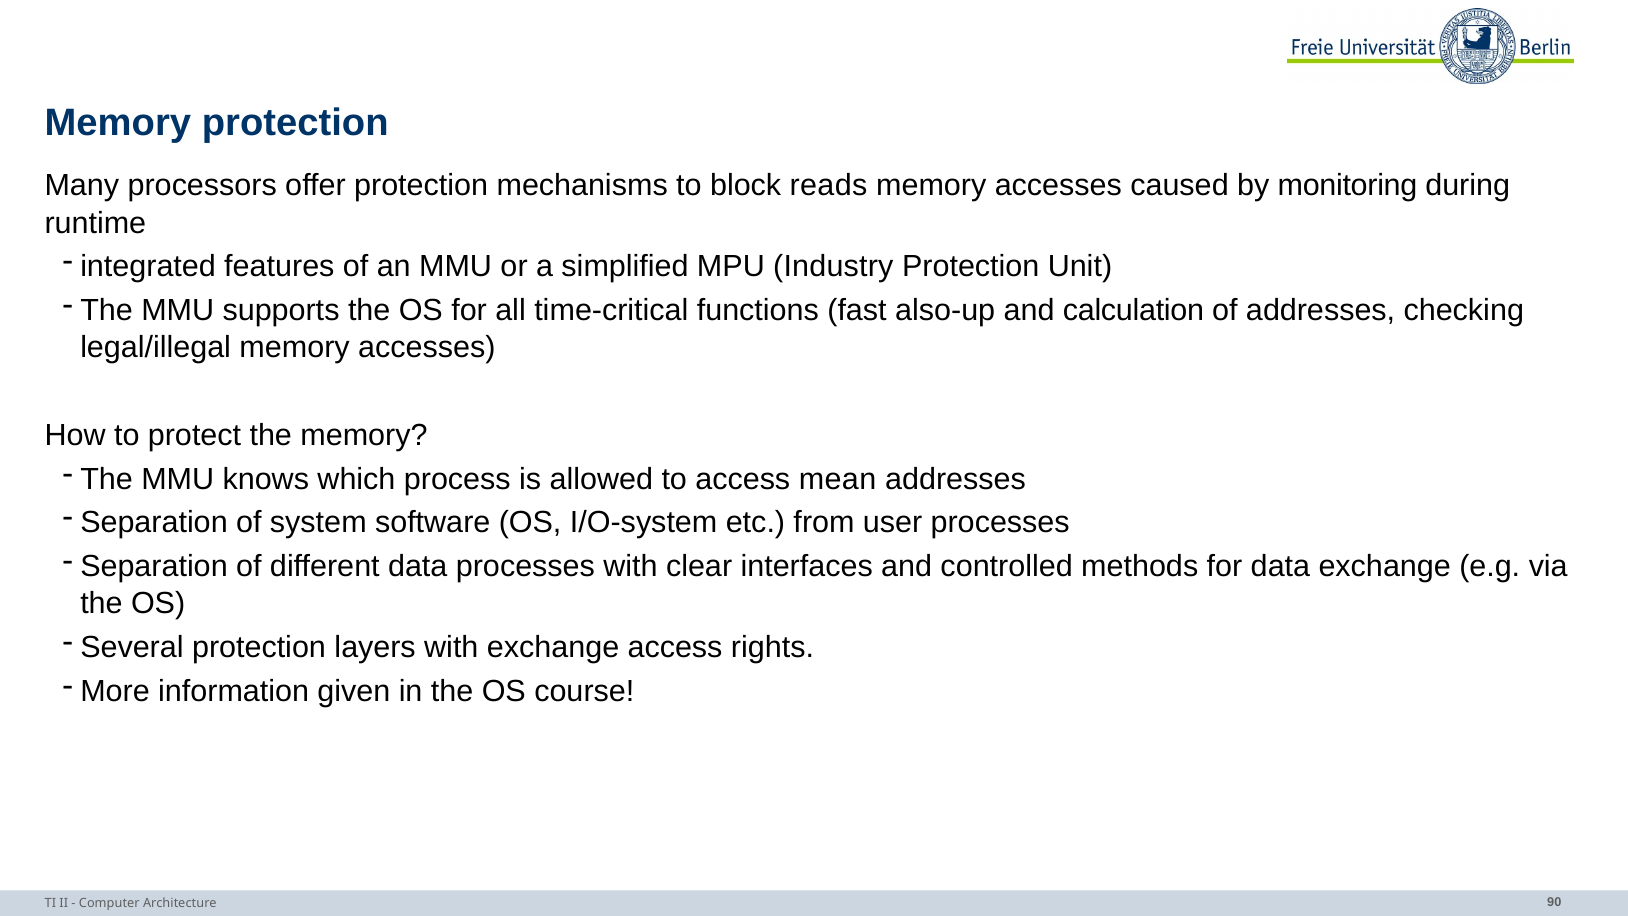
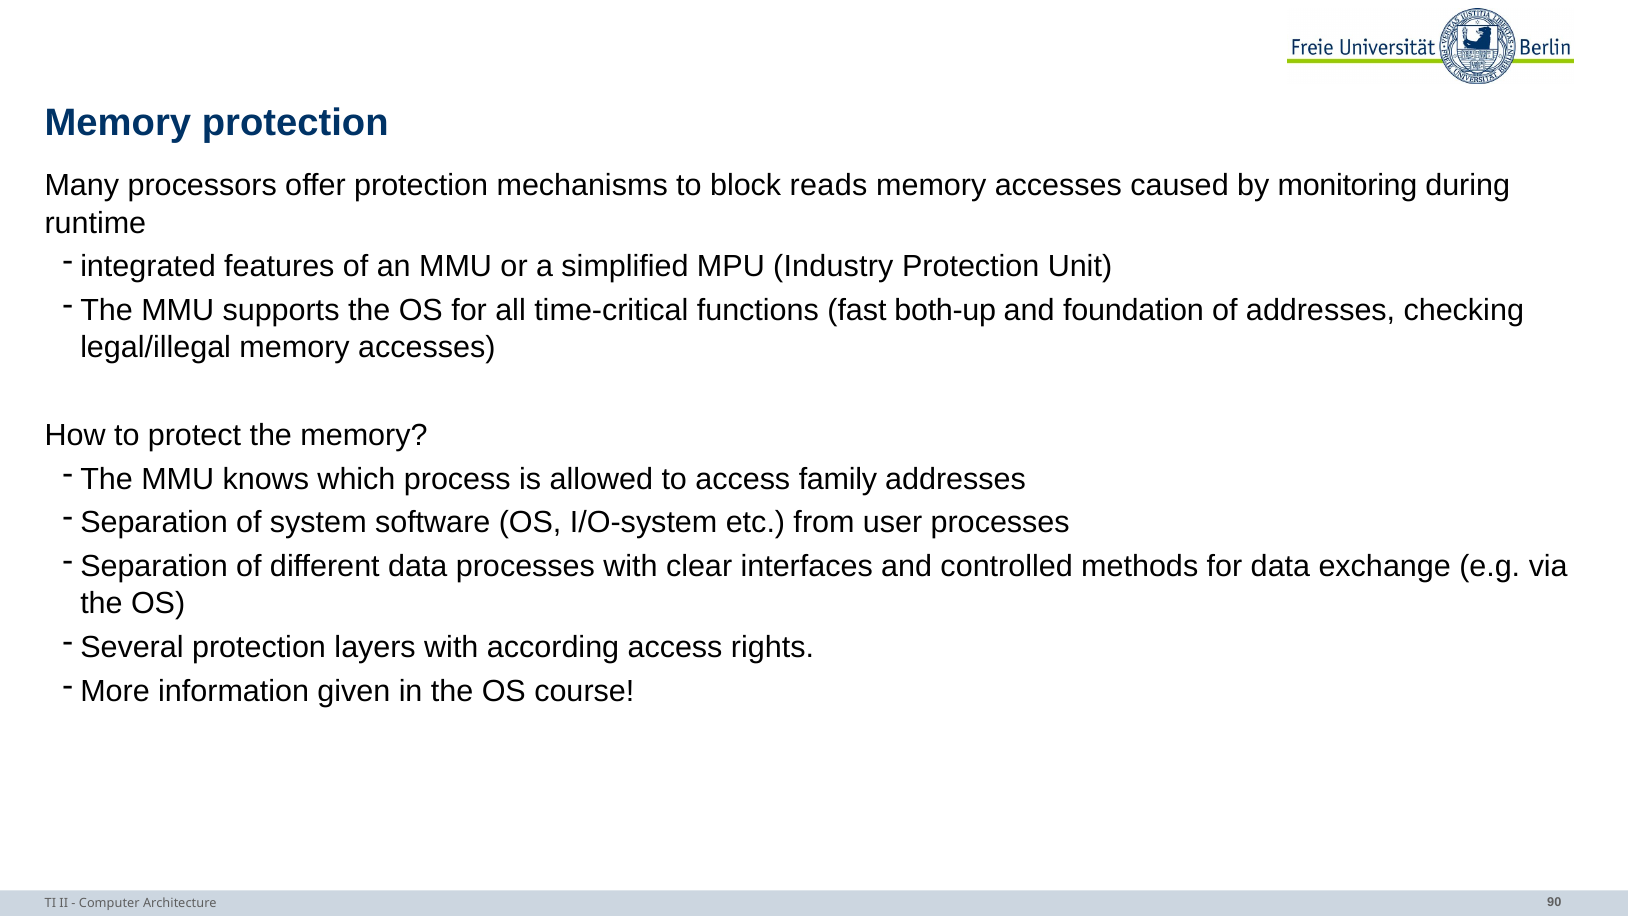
also-up: also-up -> both-up (945, 310)
calculation: calculation -> foundation (1133, 310)
mean: mean -> family (838, 479)
with exchange: exchange -> according (553, 647)
